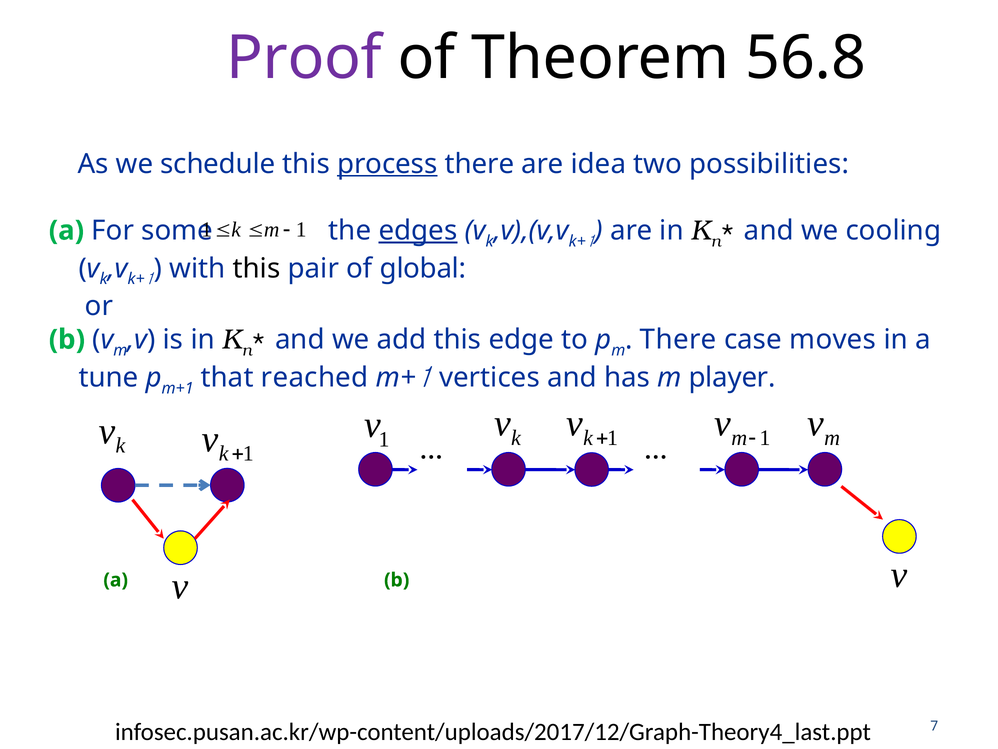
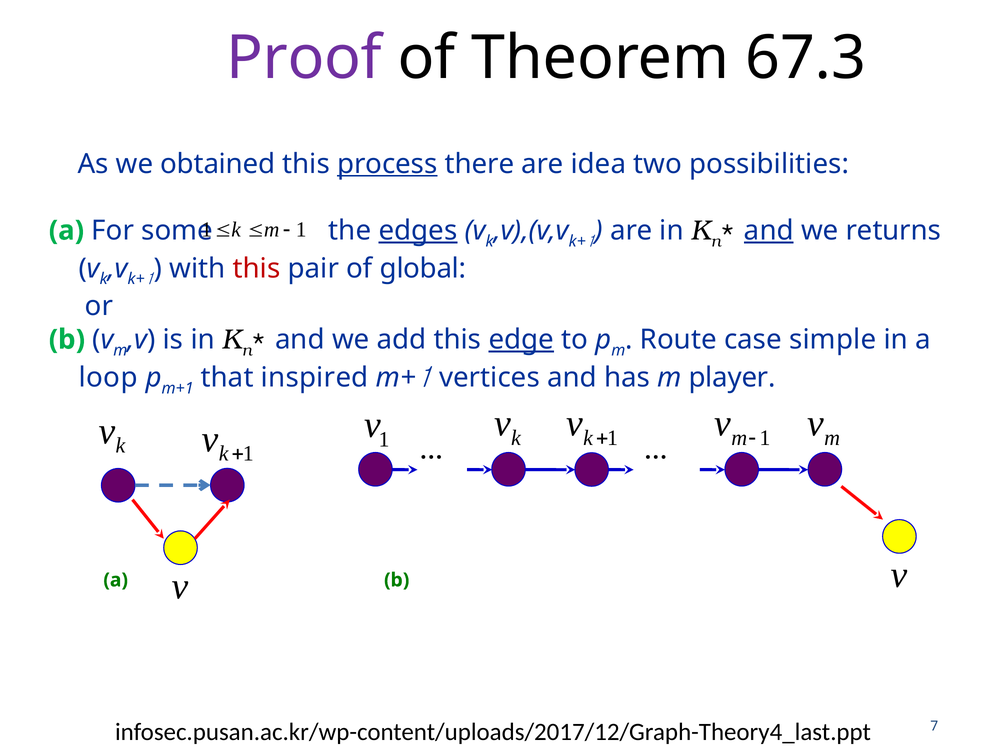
56.8: 56.8 -> 67.3 (806, 58)
schedule: schedule -> obtained (218, 164)
and underline: none -> present (769, 230)
cooling: cooling -> returns (893, 230)
this colour: black -> red (257, 268)
edge underline: none -> present (521, 339)
There: There -> Route (678, 339)
moves: moves -> simple (833, 339)
tune: tune -> loop (108, 377)
reached: reached -> inspired (315, 377)
